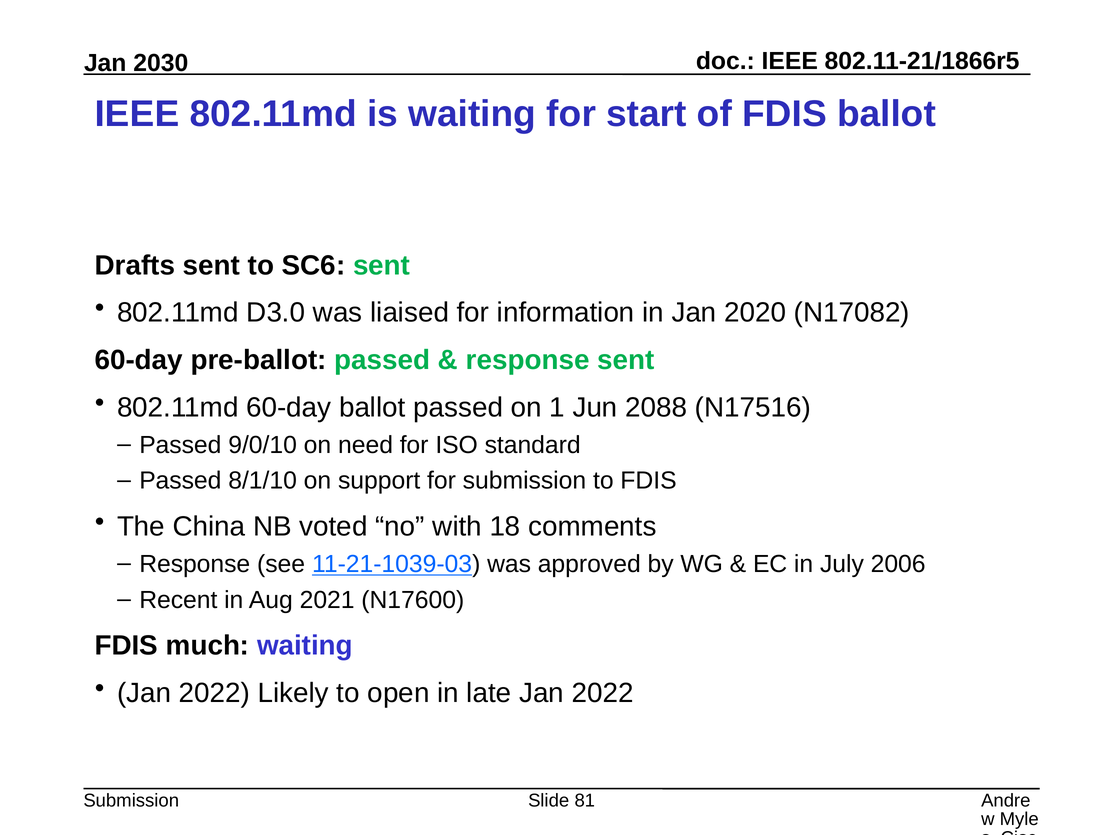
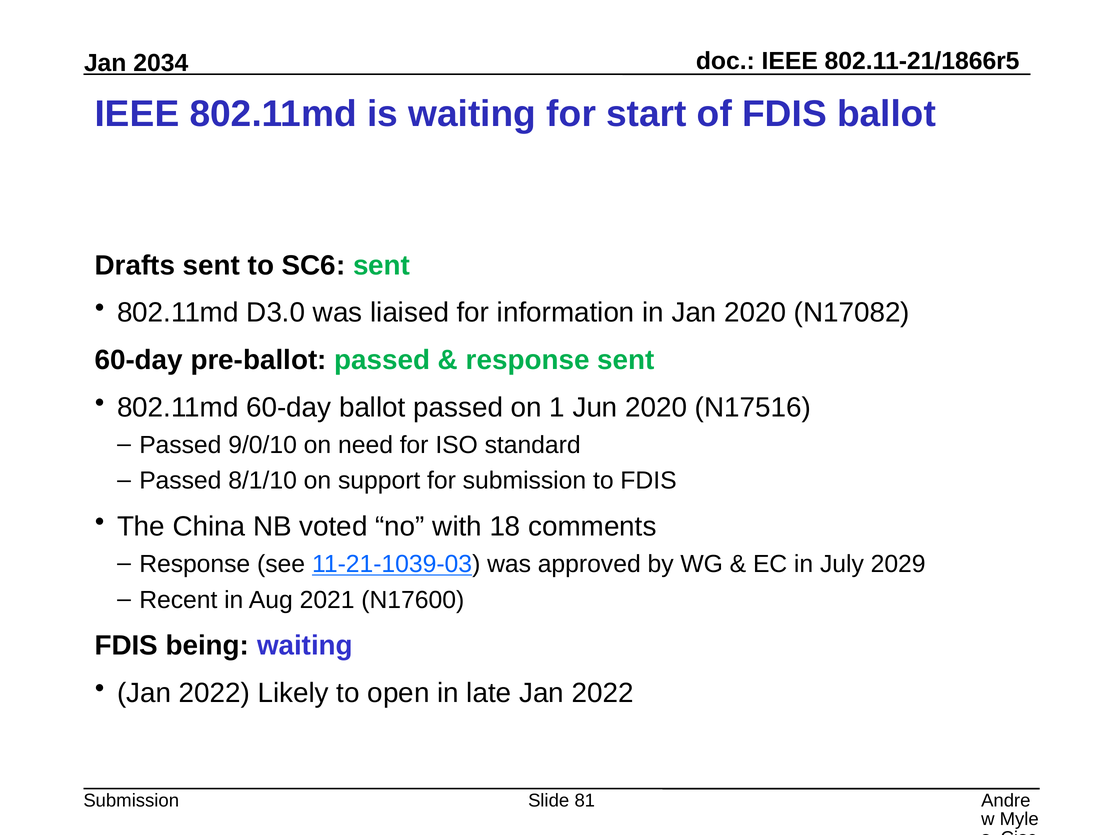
2030: 2030 -> 2034 (161, 63)
Jun 2088: 2088 -> 2020 (656, 408)
2006: 2006 -> 2029 (898, 564)
much: much -> being (208, 646)
